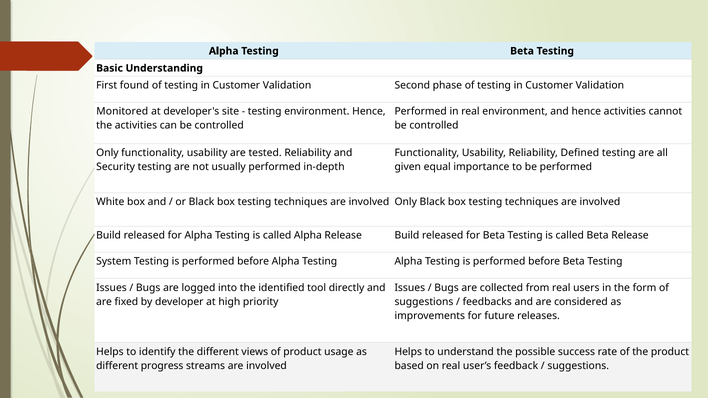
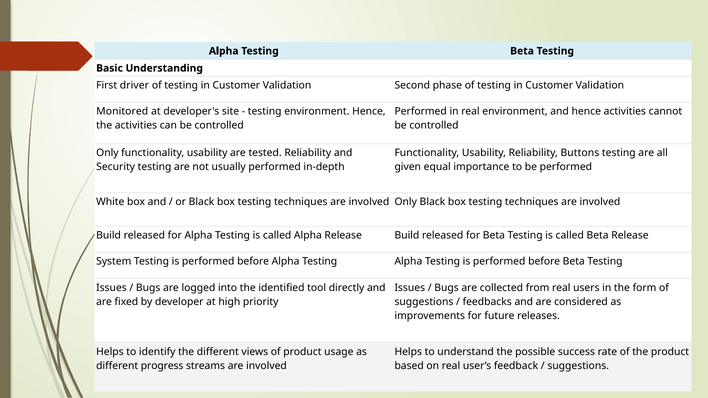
found: found -> driver (134, 85)
Defined: Defined -> Buttons (580, 153)
